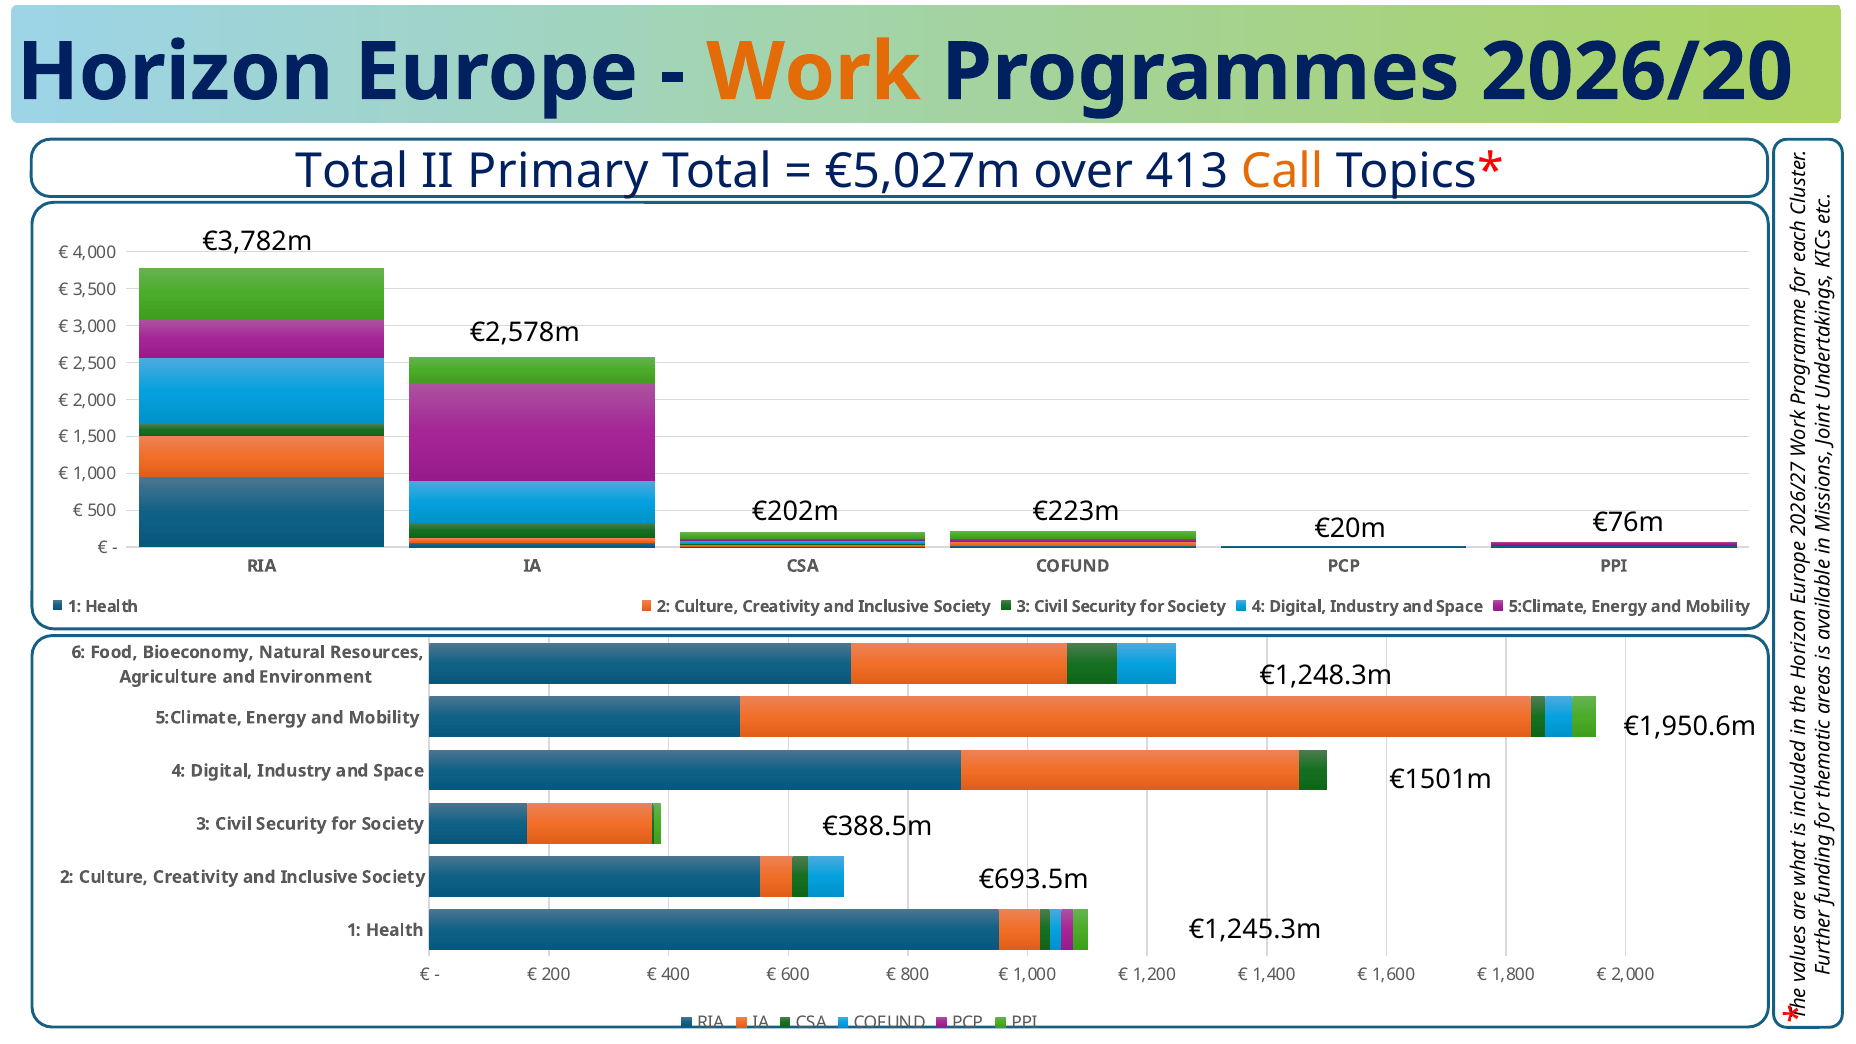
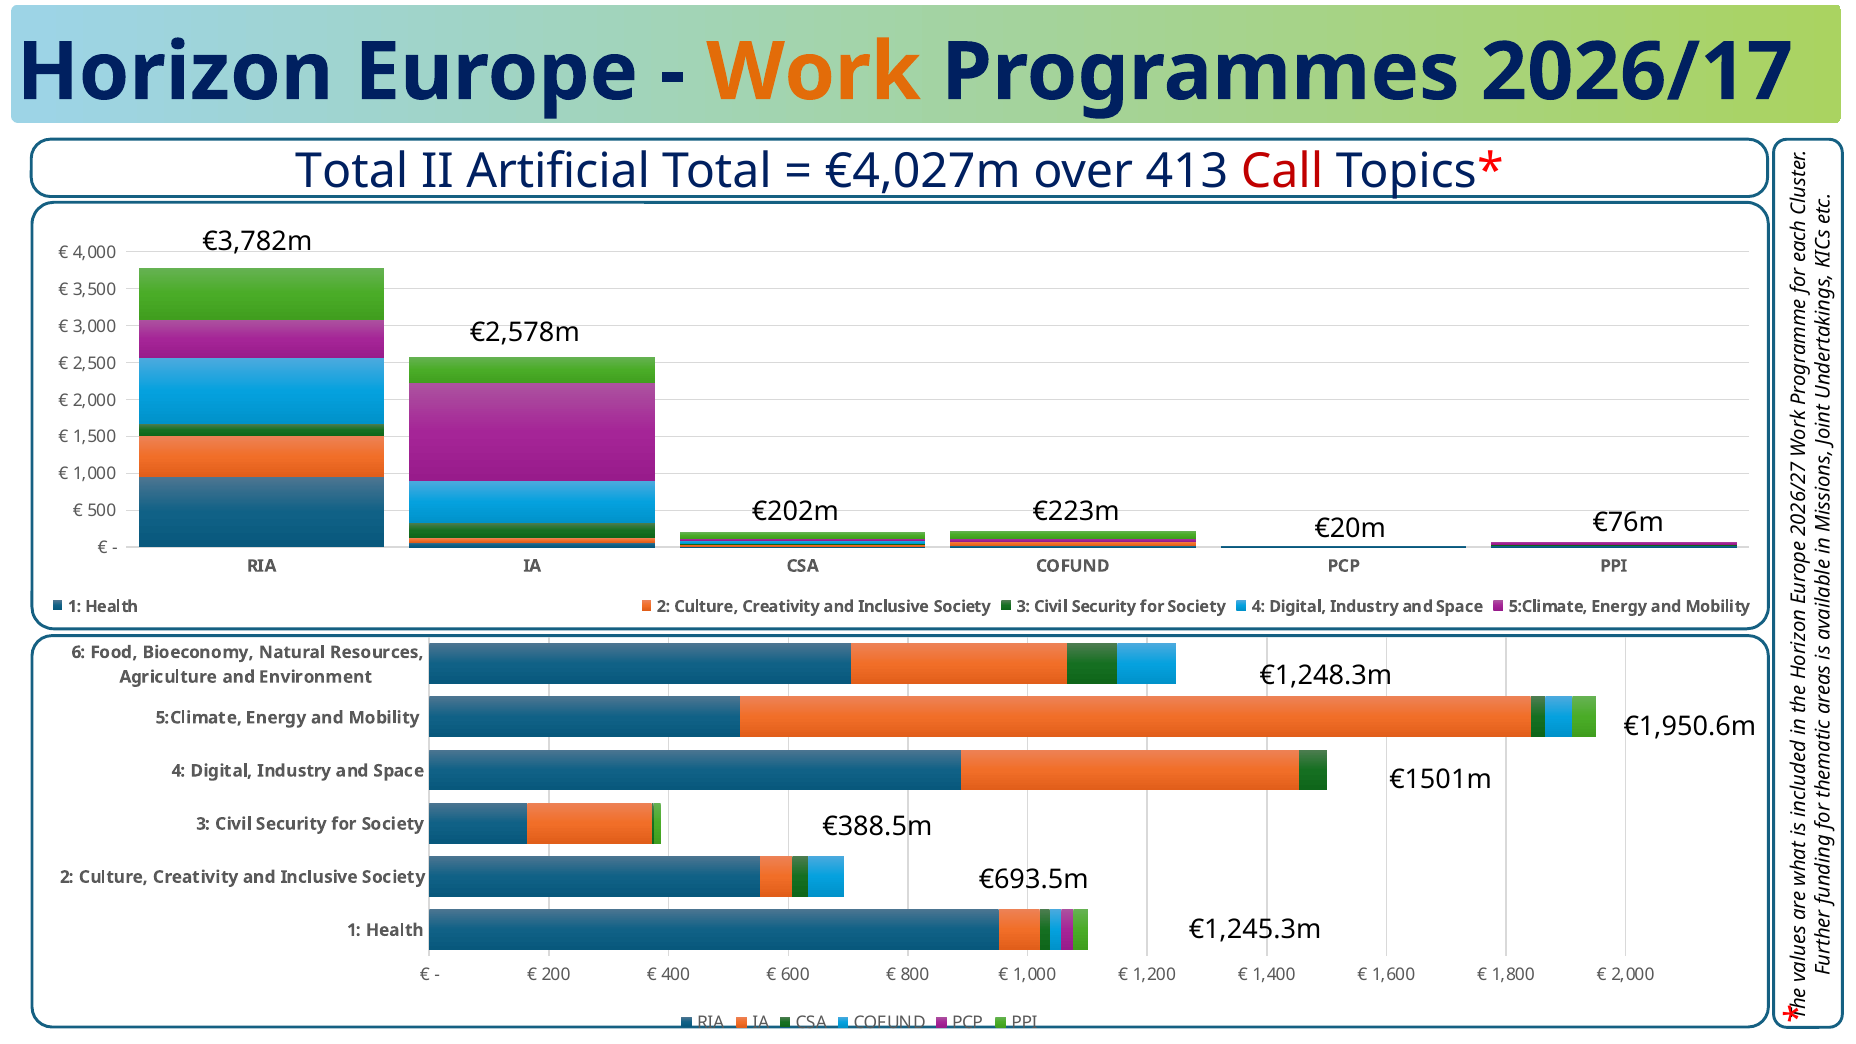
2026/20: 2026/20 -> 2026/17 (1637, 72)
Primary: Primary -> Artificial (558, 171)
€5,027m: €5,027m -> €4,027m (923, 171)
Call colour: orange -> red (1282, 171)
